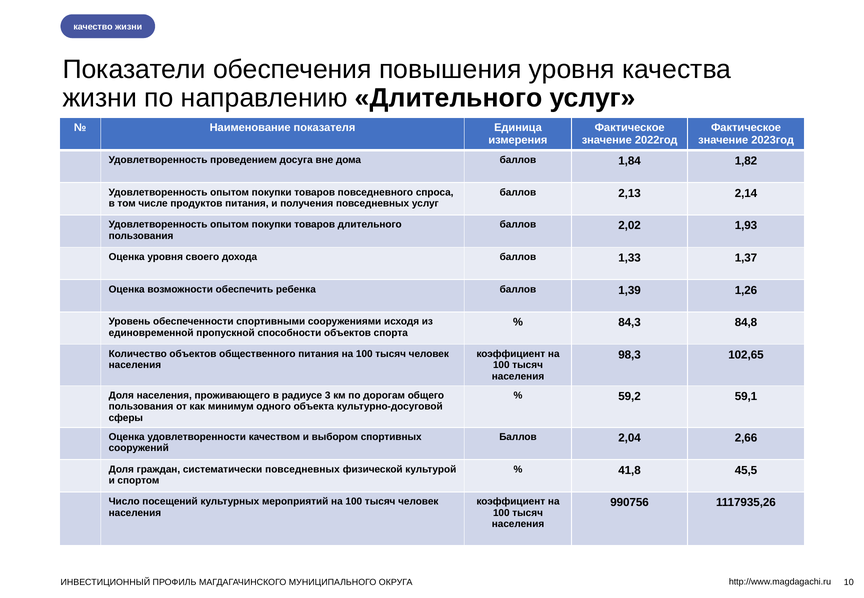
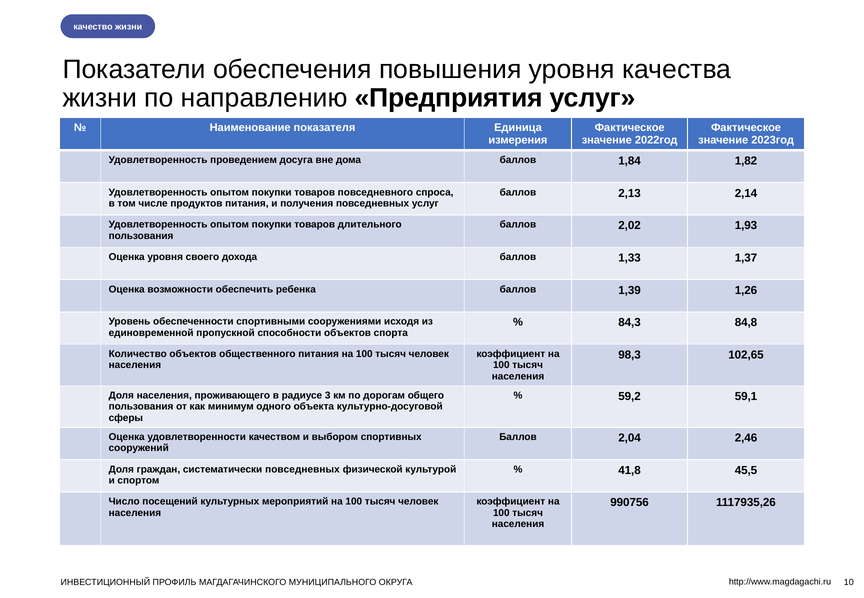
направлению Длительного: Длительного -> Предприятия (449, 98)
2,66: 2,66 -> 2,46 (746, 438)
